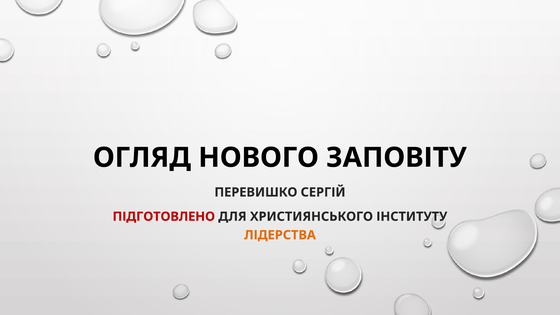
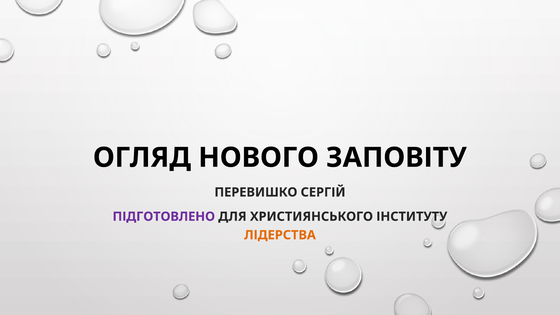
ПІДГОТОВЛЕНО colour: red -> purple (164, 217)
